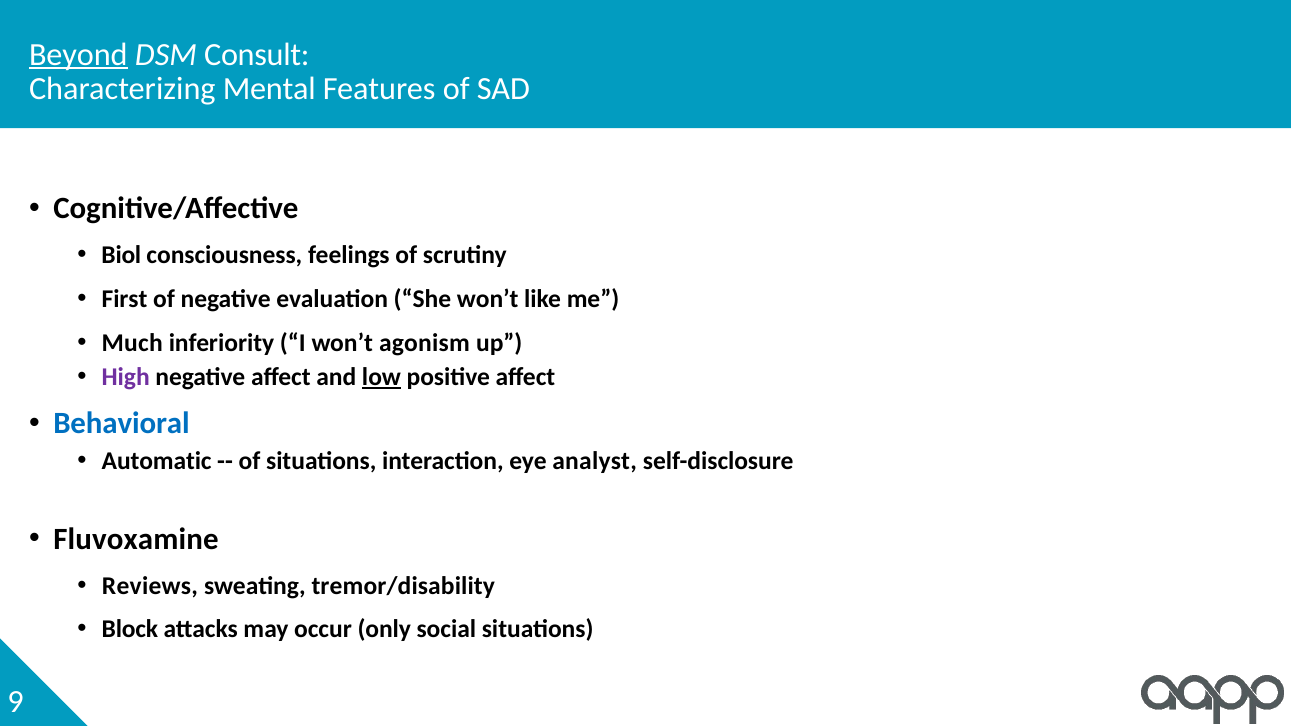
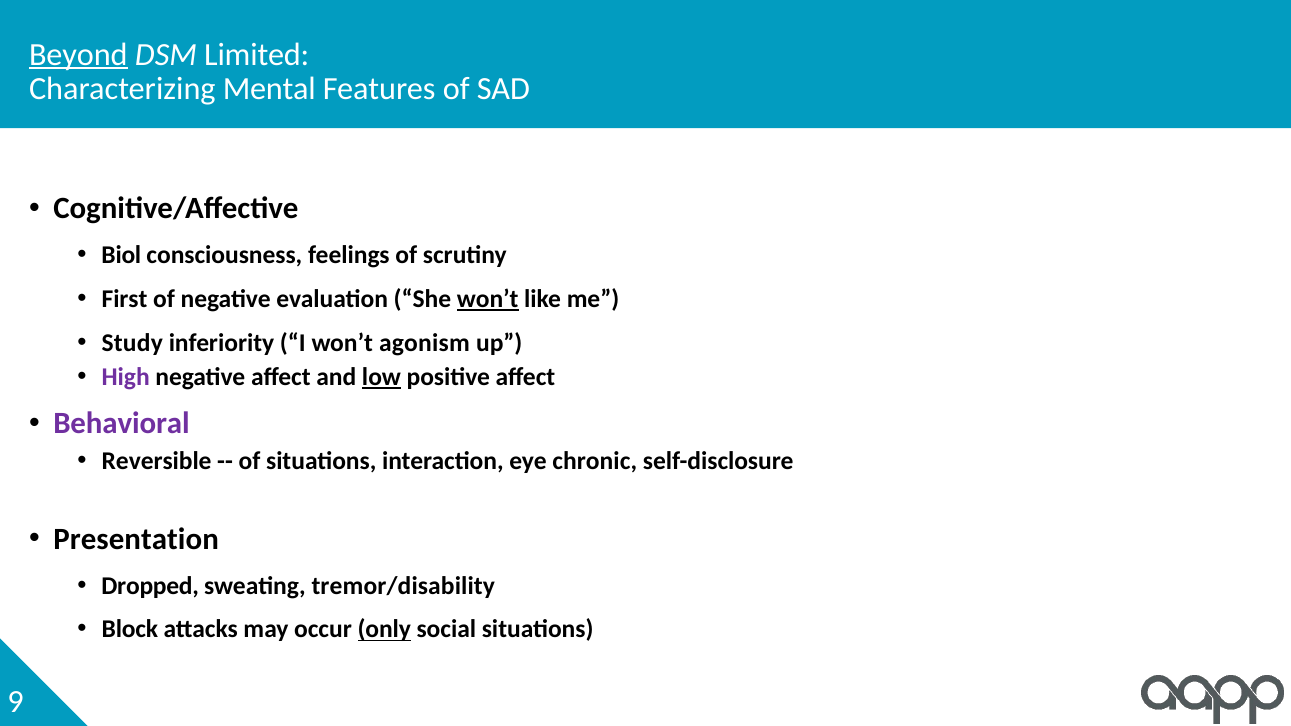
Consult: Consult -> Limited (257, 54)
won’t underline: none -> present (488, 299)
Much: Much -> Study (132, 343)
Behavioral colour: blue -> purple (121, 424)
Automatic: Automatic -> Reversible (157, 461)
analyst: analyst -> chronic (595, 461)
Fluvoxamine: Fluvoxamine -> Presentation (136, 539)
Reviews: Reviews -> Dropped (150, 586)
only underline: none -> present (384, 629)
